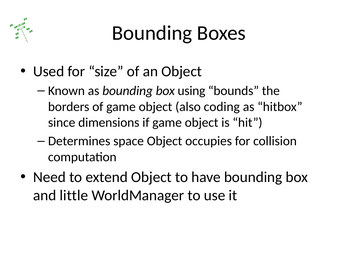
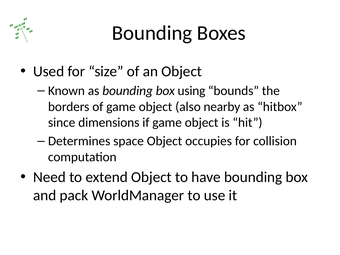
coding: coding -> nearby (222, 107)
little: little -> pack (74, 195)
